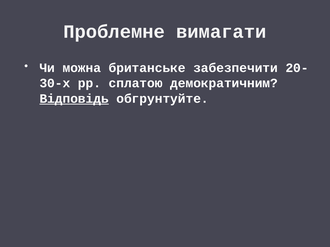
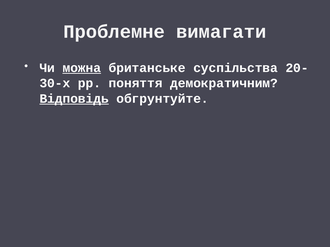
можна underline: none -> present (82, 68)
забезпечити: забезпечити -> суспільства (236, 68)
сплатою: сплатою -> поняття (136, 83)
